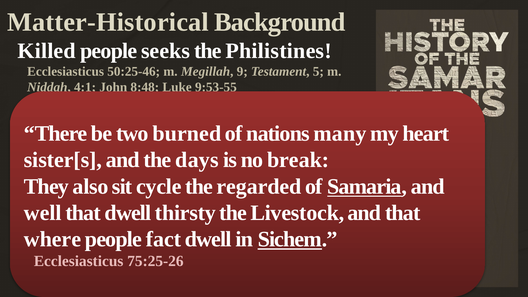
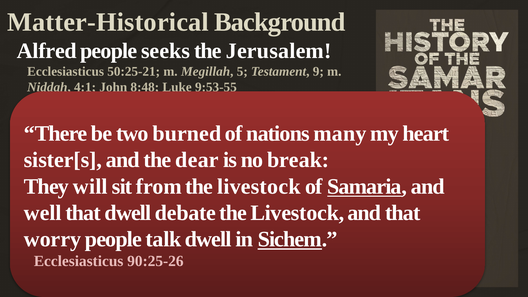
Killed: Killed -> Alfred (47, 51)
Philistines: Philistines -> Jerusalem (279, 51)
50:25-46: 50:25-46 -> 50:25-21 (134, 71)
9: 9 -> 5 (242, 71)
5: 5 -> 9 (318, 71)
days: days -> dear (197, 160)
also: also -> will (90, 186)
cycle: cycle -> from (159, 186)
regarded: regarded -> livestock (259, 186)
thirsty: thirsty -> debate (185, 213)
where: where -> worry (52, 239)
fact: fact -> talk (163, 239)
75:25-26: 75:25-26 -> 90:25-26 (155, 261)
